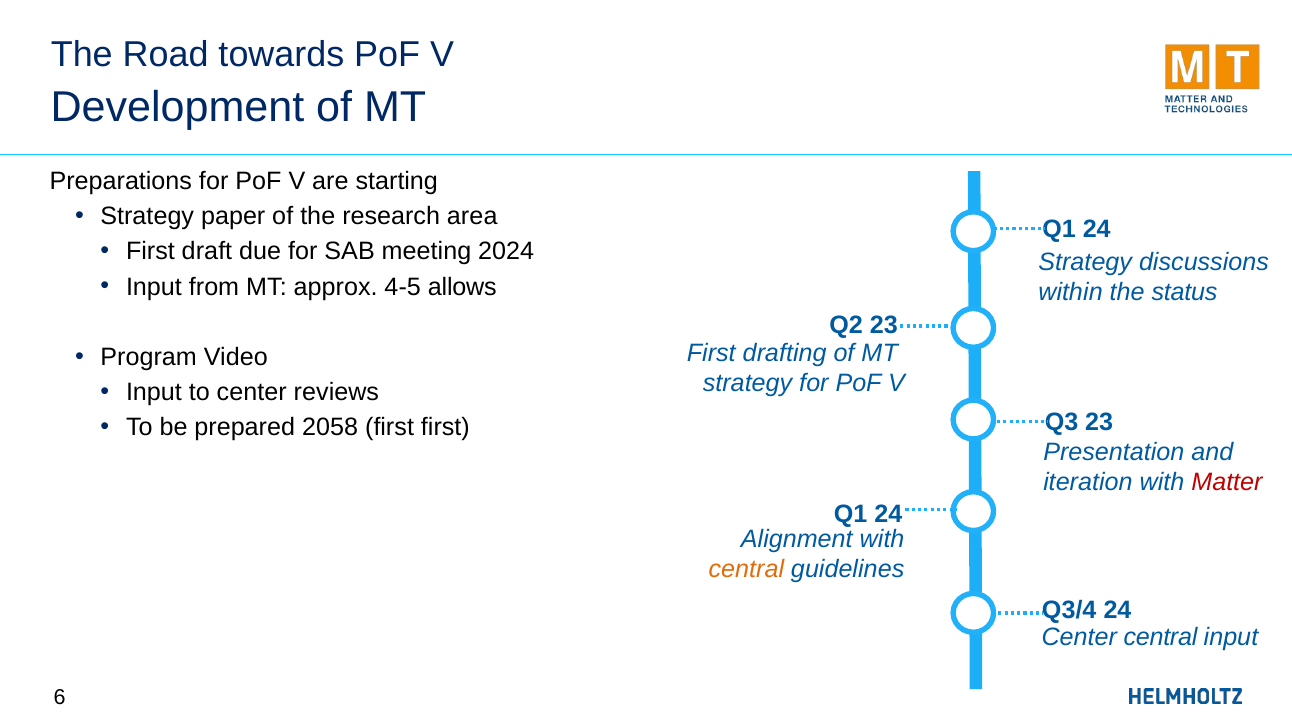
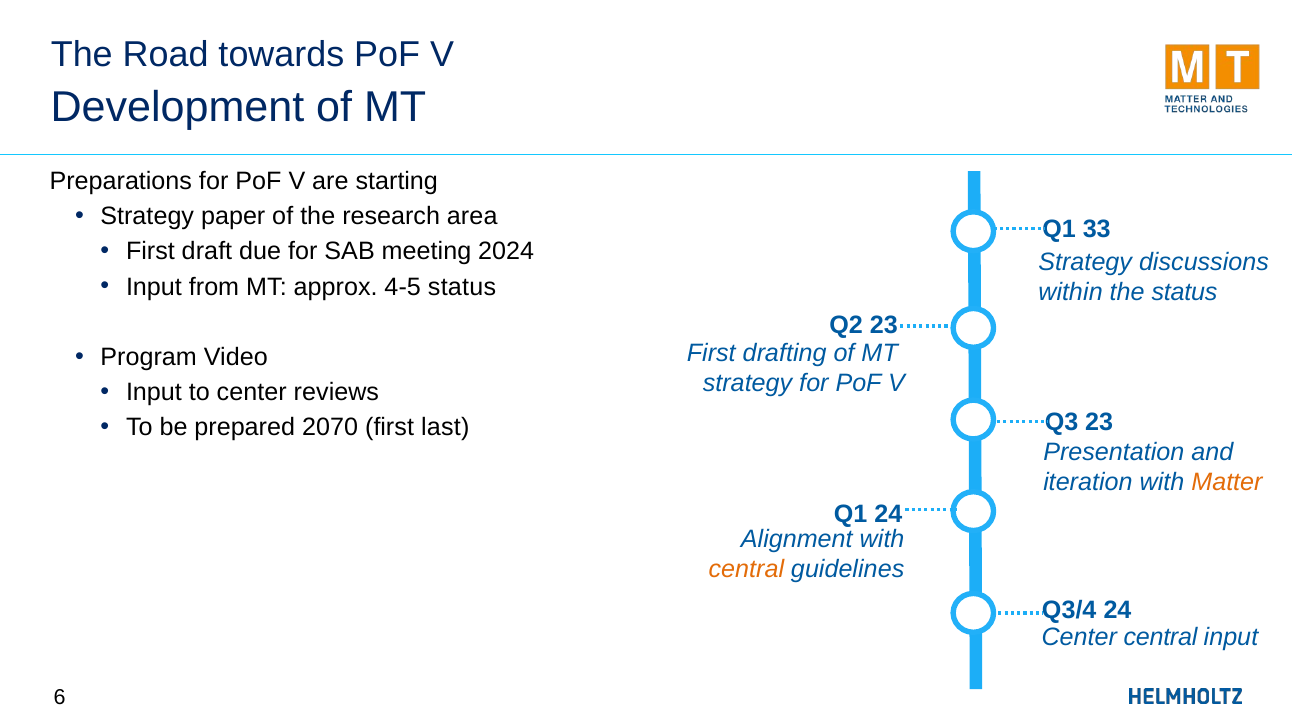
24: 24 -> 33 (1097, 229)
4-5 allows: allows -> status (462, 287)
2058: 2058 -> 2070 (330, 427)
first first: first -> last (445, 427)
Matter colour: red -> orange (1227, 482)
